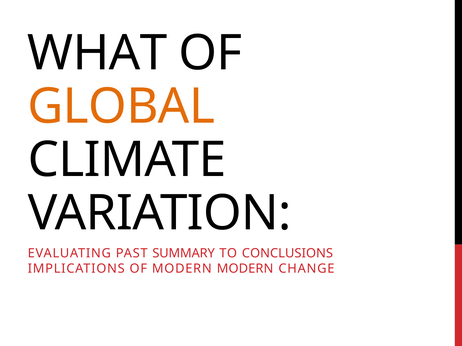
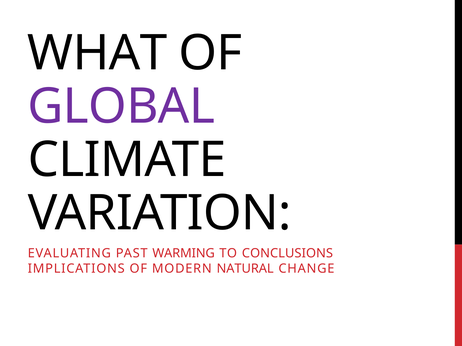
GLOBAL colour: orange -> purple (121, 107)
SUMMARY: SUMMARY -> WARMING (184, 253)
MODERN MODERN: MODERN -> NATURAL (245, 269)
